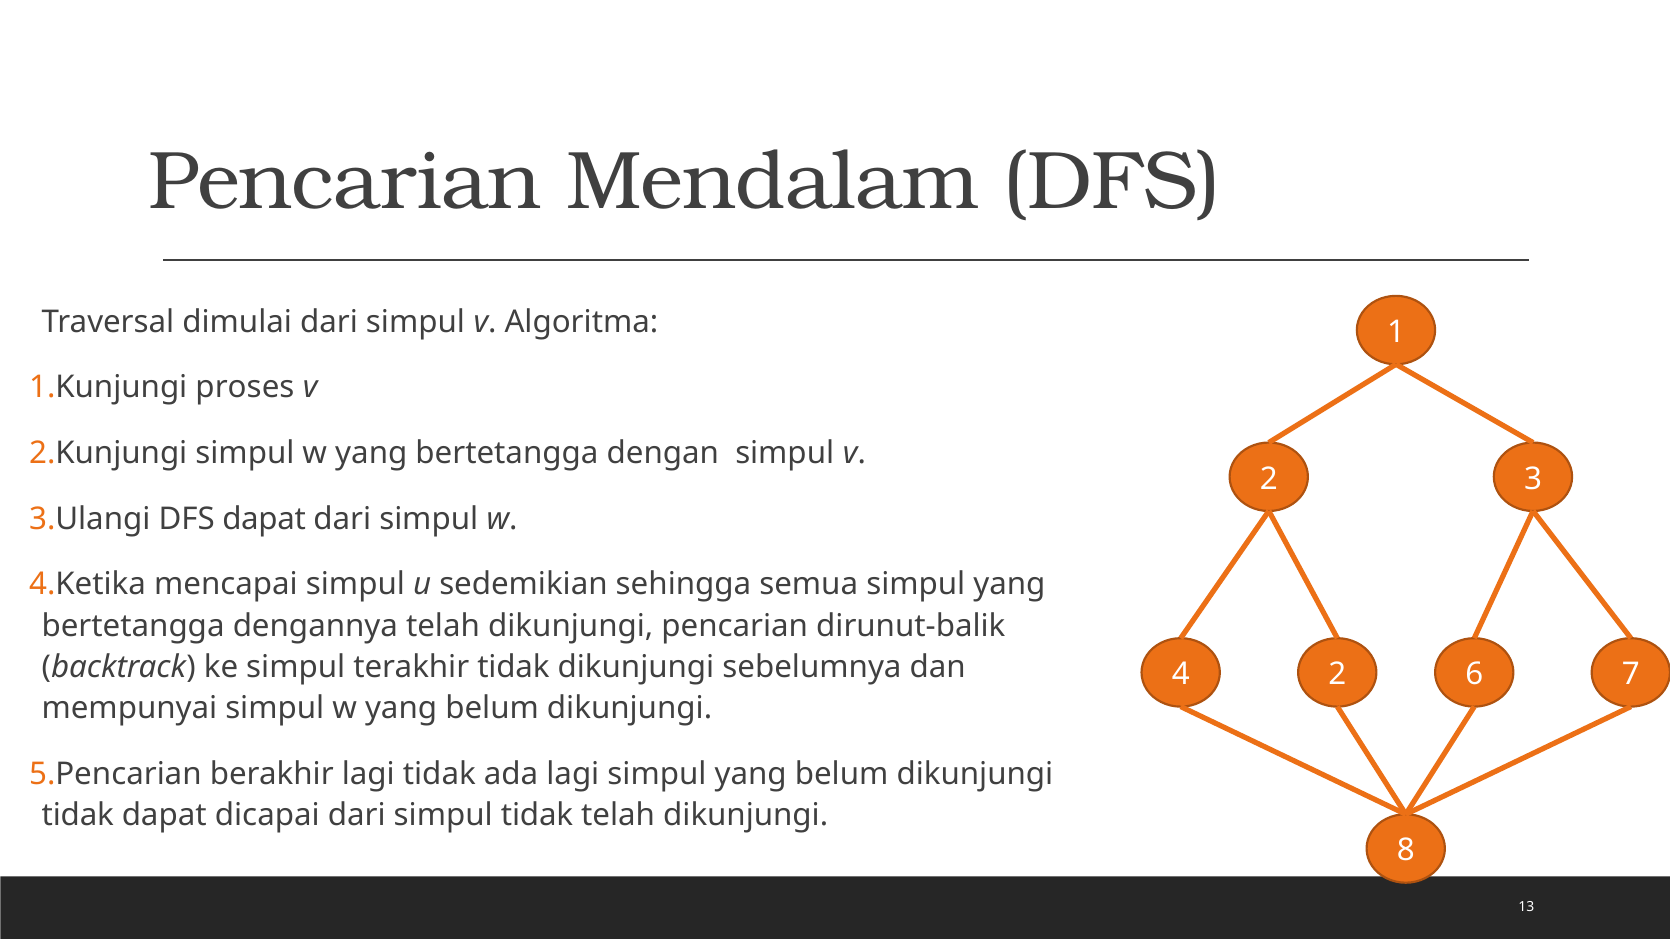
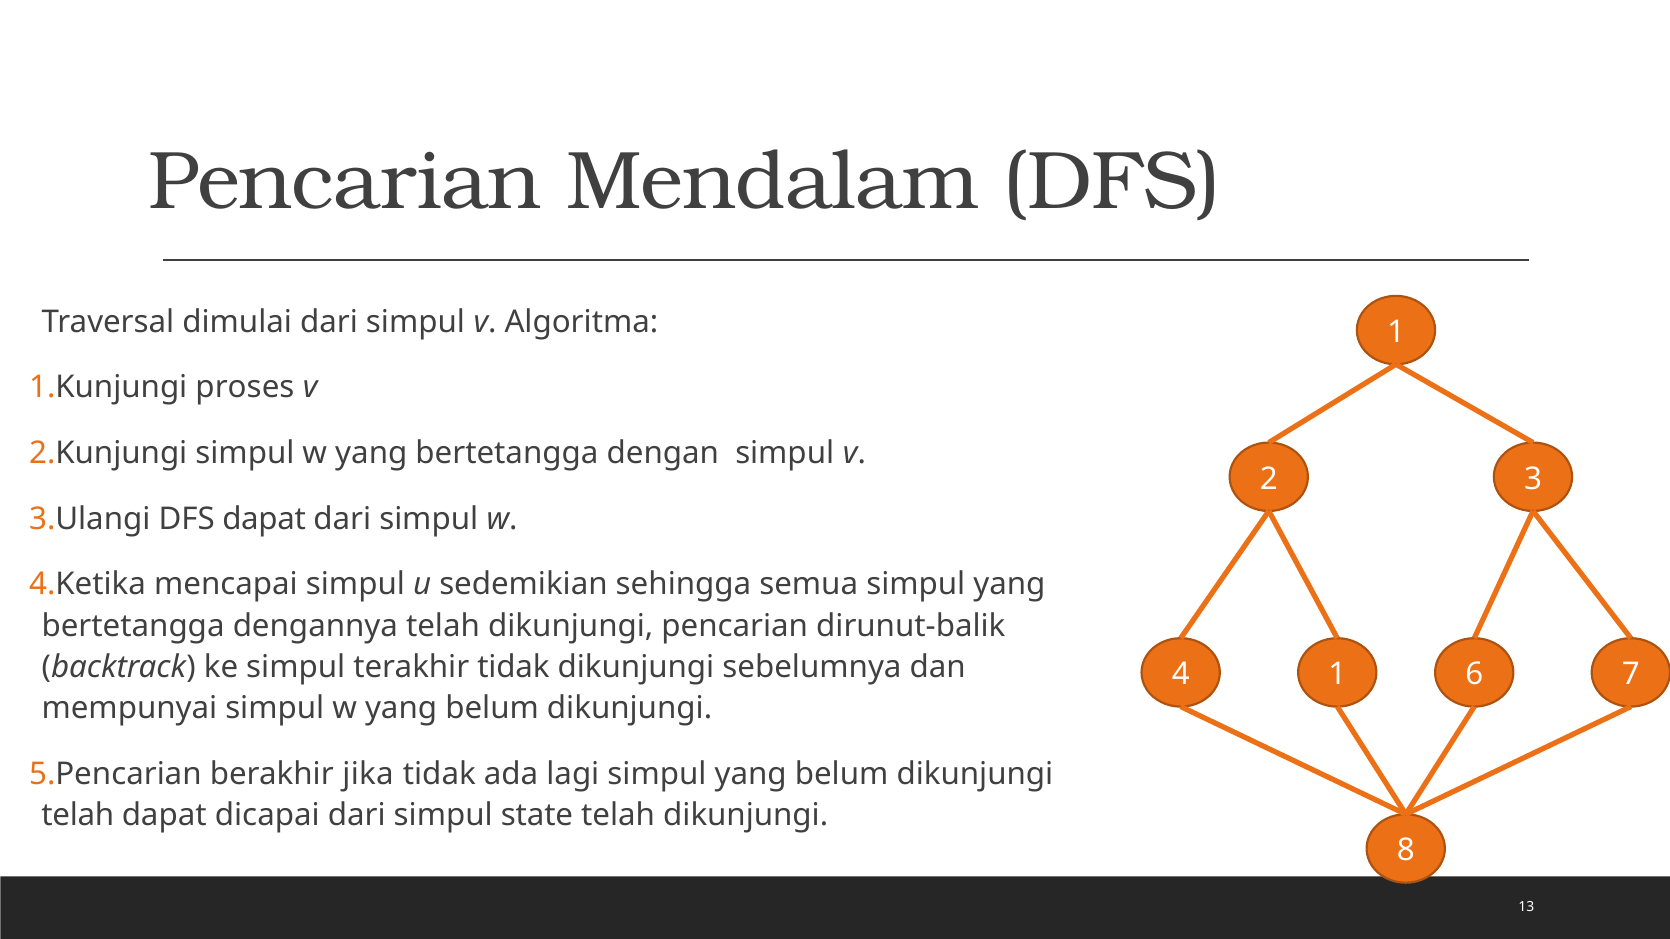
4 2: 2 -> 1 (1337, 675)
berakhir lagi: lagi -> jika (368, 774)
tidak: tidak -> telah (78, 816)
simpul tidak: tidak -> state (537, 816)
